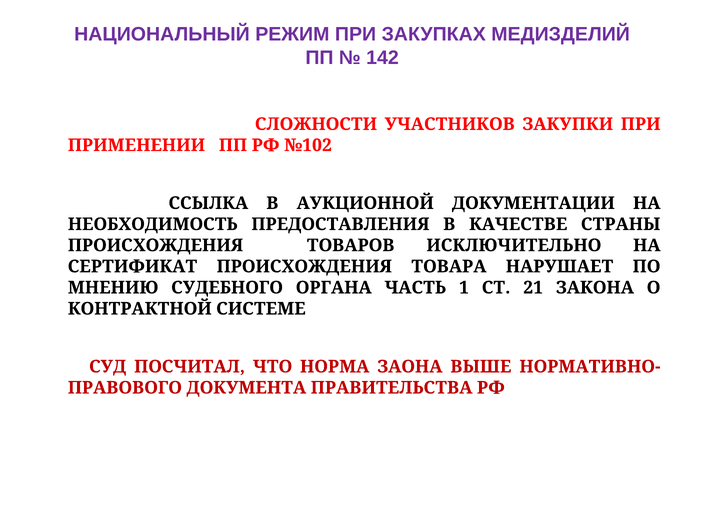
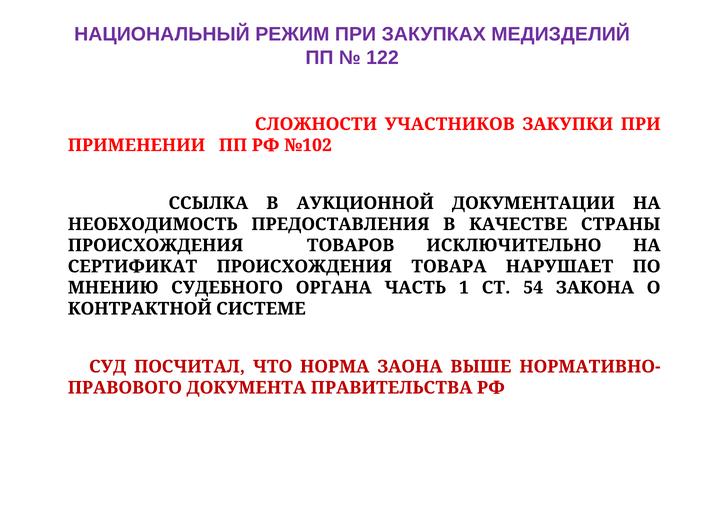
142: 142 -> 122 (383, 58)
21: 21 -> 54 (533, 288)
